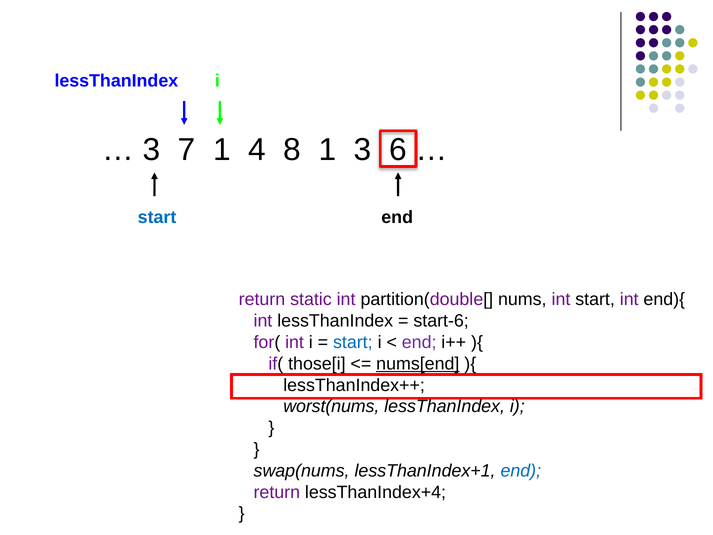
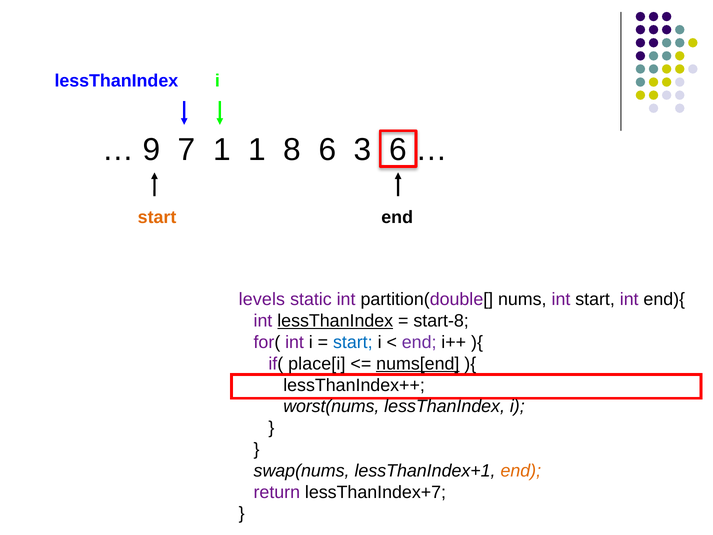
3: 3 -> 9 (151, 150)
1 4: 4 -> 1 (257, 150)
8 1: 1 -> 6 (328, 150)
start colour: blue -> orange (157, 217)
return: return -> levels (262, 299)
lessThanIndex underline: none -> present (335, 321)
start-6: start-6 -> start-8 (441, 321)
those[i: those[i -> place[i (317, 364)
end colour: blue -> orange (521, 471)
lessThanIndex+4: lessThanIndex+4 -> lessThanIndex+7 (375, 492)
